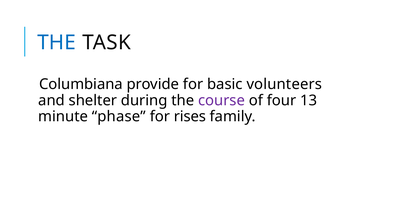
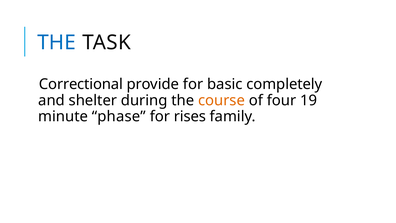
Columbiana: Columbiana -> Correctional (81, 84)
volunteers: volunteers -> completely (284, 84)
course colour: purple -> orange (222, 100)
13: 13 -> 19 (309, 100)
